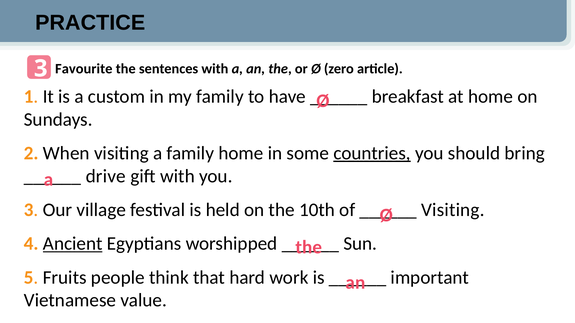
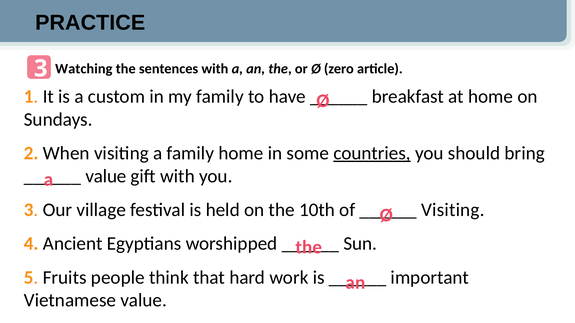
Favourite: Favourite -> Watching (84, 69)
drive: drive -> value (106, 176)
Ancient underline: present -> none (73, 244)
